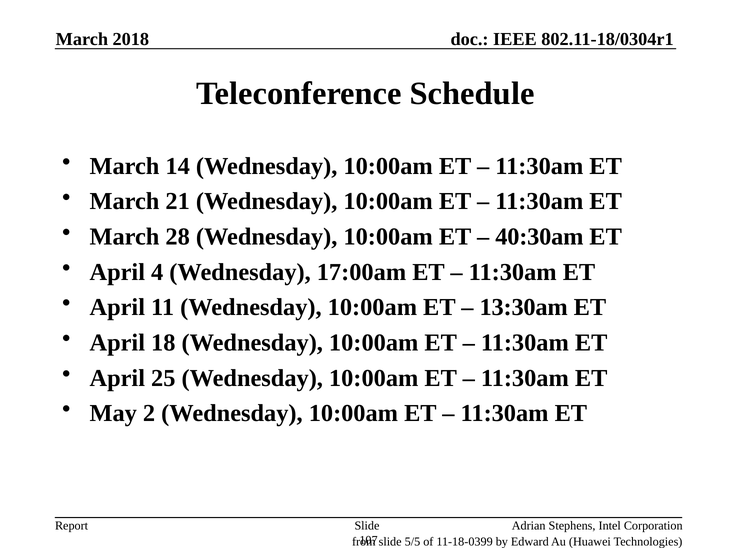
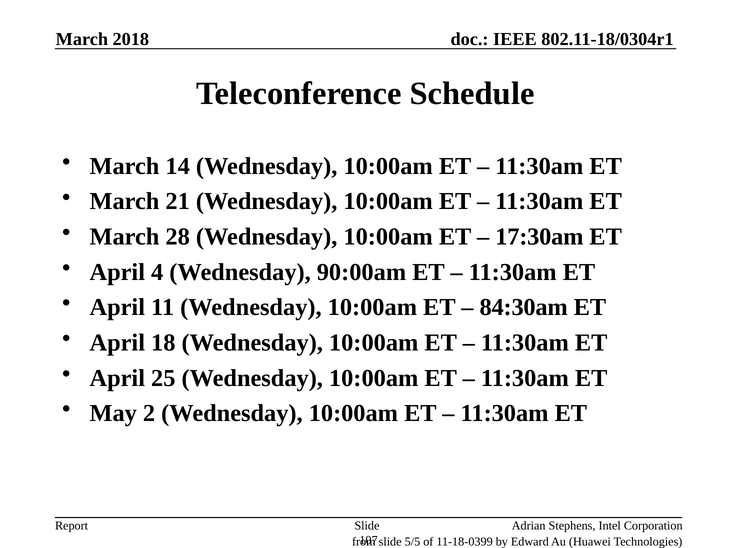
40:30am: 40:30am -> 17:30am (539, 237)
17:00am: 17:00am -> 90:00am (361, 272)
13:30am: 13:30am -> 84:30am (524, 308)
